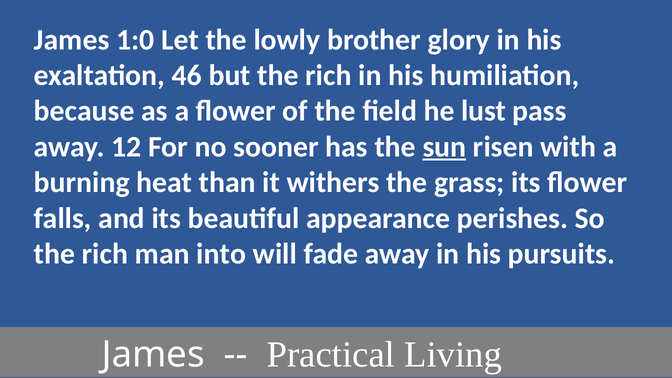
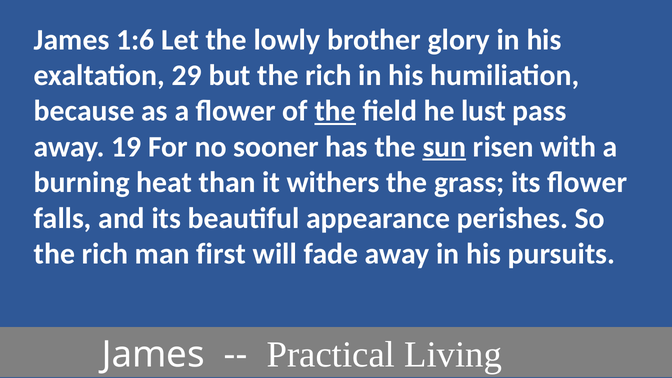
1:0: 1:0 -> 1:6 (135, 40)
46: 46 -> 29 (187, 75)
the underline: none -> present (335, 111)
12: 12 -> 19 (126, 147)
into: into -> first (221, 254)
